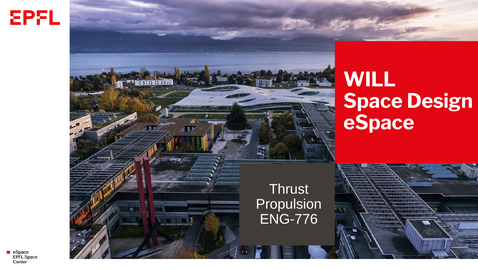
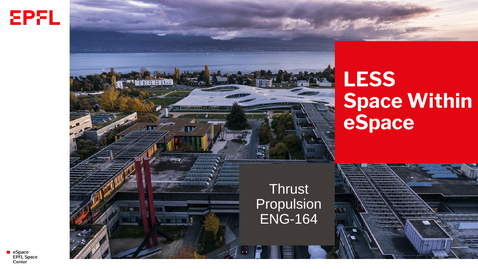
WILL: WILL -> LESS (369, 80)
Design: Design -> Within (440, 101)
ENG-776: ENG-776 -> ENG-164 (289, 219)
